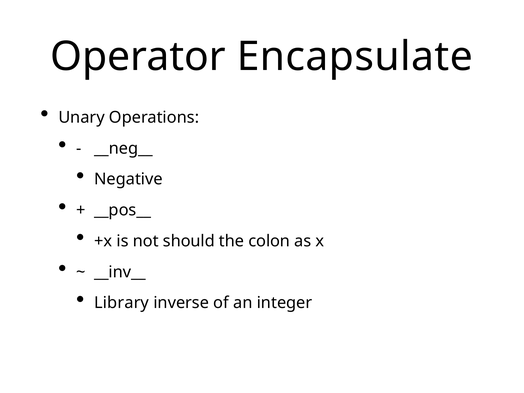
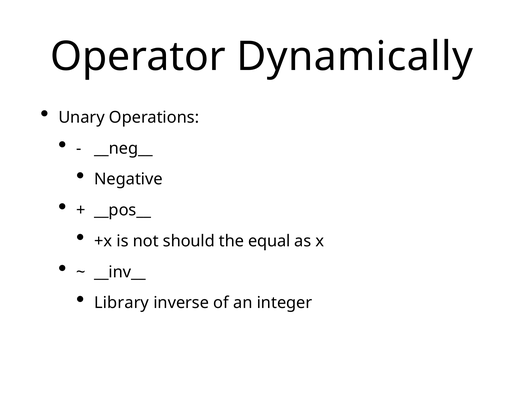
Encapsulate: Encapsulate -> Dynamically (355, 57)
colon: colon -> equal (269, 241)
